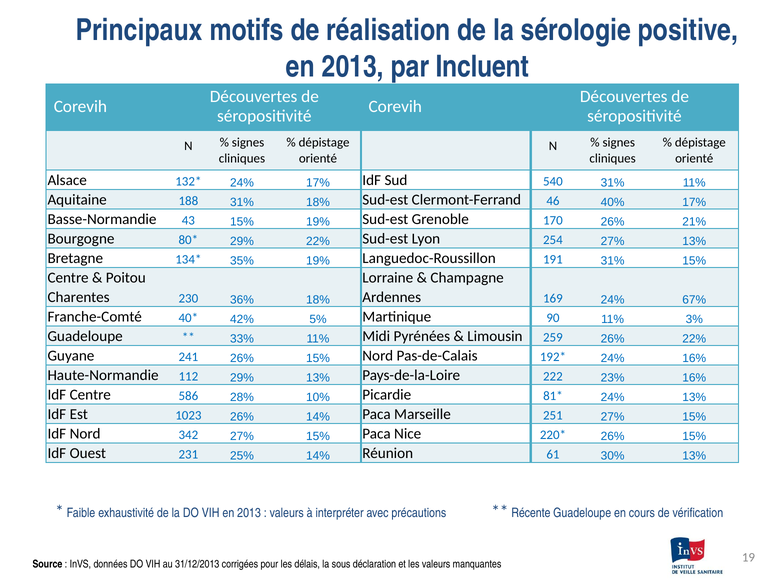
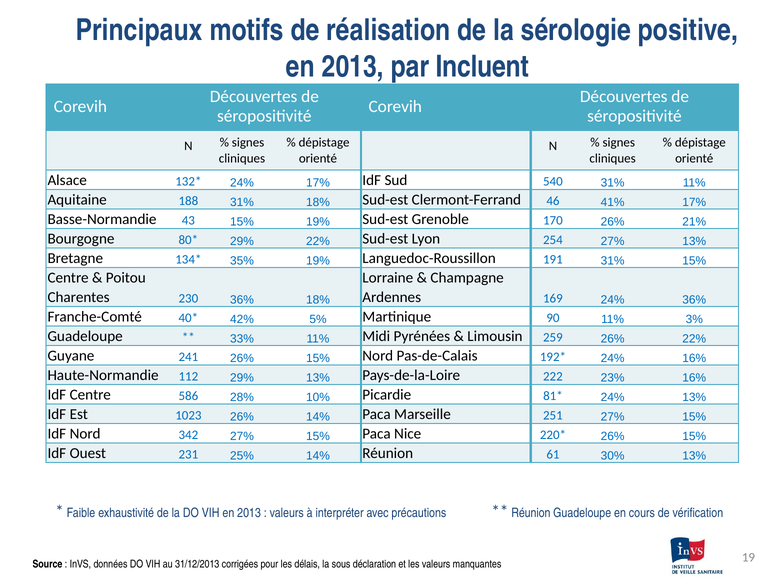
40%: 40% -> 41% (613, 203)
24% 67%: 67% -> 36% (694, 300)
Récente: Récente -> Réunion (531, 513)
